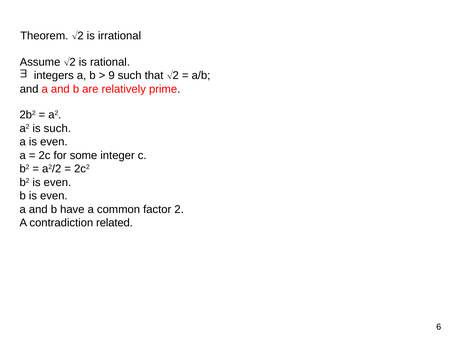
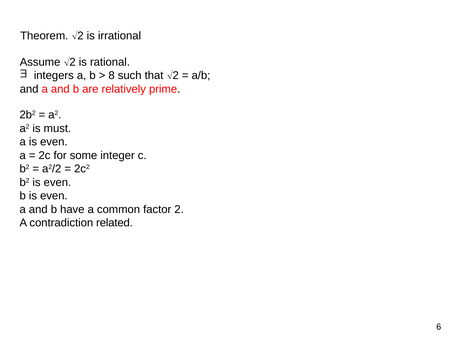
9: 9 -> 8 (112, 76)
is such: such -> must (57, 129)
